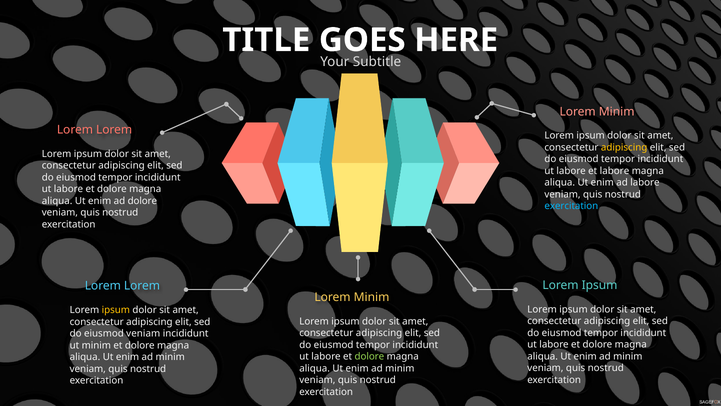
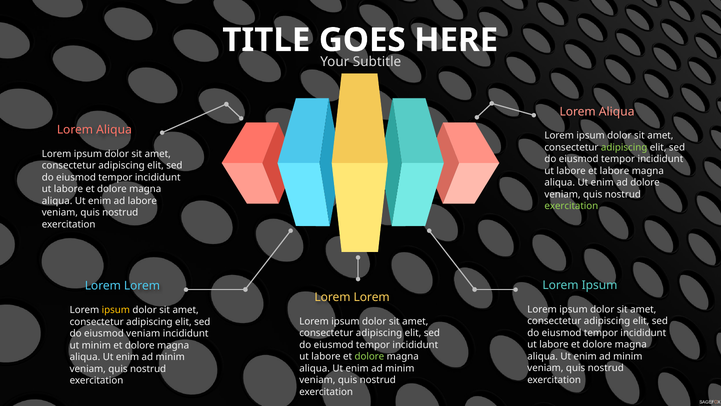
Minim: Minim -> Aliqua (617, 111)
Lorem: Lorem -> Aliqua (114, 130)
adipiscing colour: yellow -> light green (624, 147)
ad labore: labore -> dolore (645, 183)
ad dolore: dolore -> labore (142, 201)
exercitation colour: light blue -> light green (571, 206)
Minim: Minim -> Lorem (372, 297)
